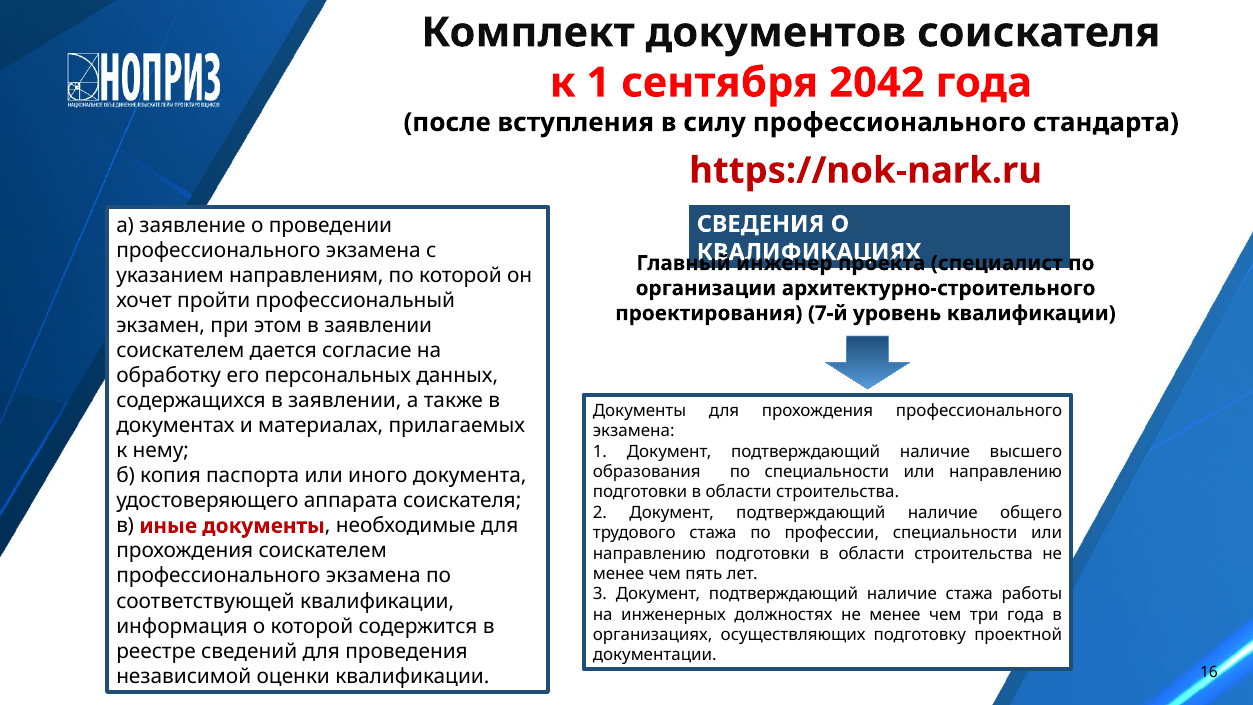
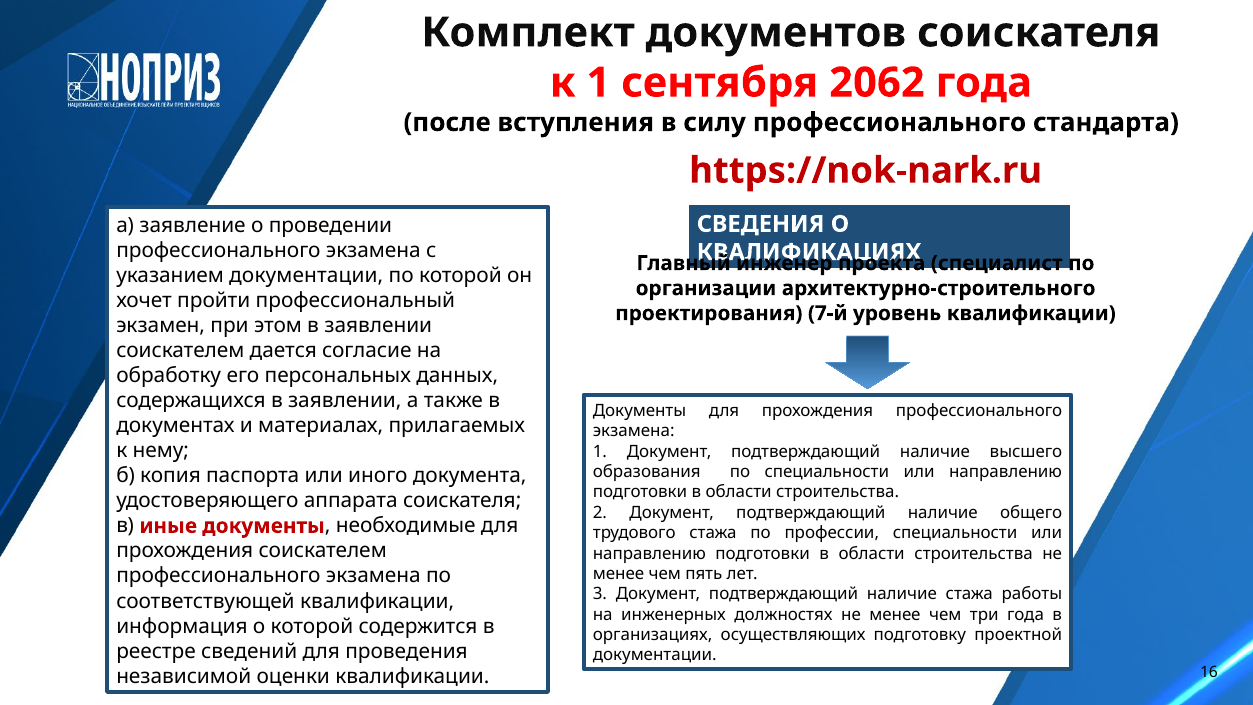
2042: 2042 -> 2062 (877, 83)
указанием направлениям: направлениям -> документации (306, 275)
